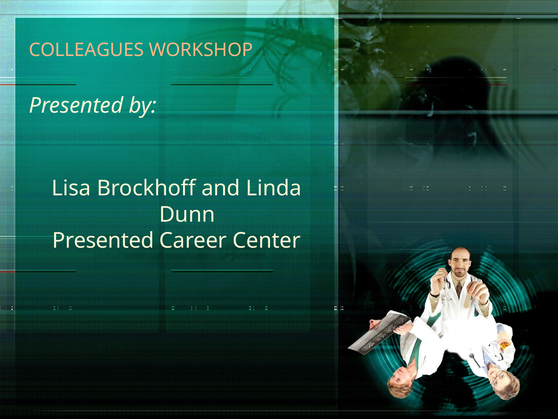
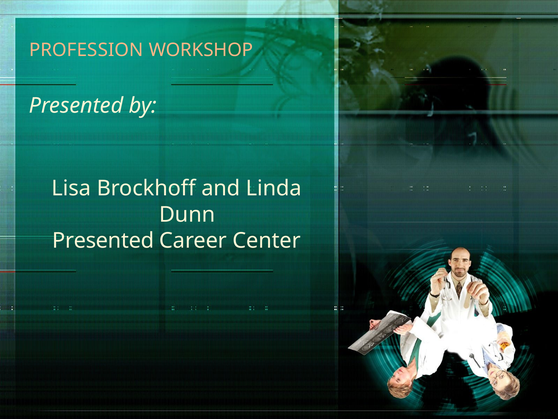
COLLEAGUES: COLLEAGUES -> PROFESSION (86, 50)
